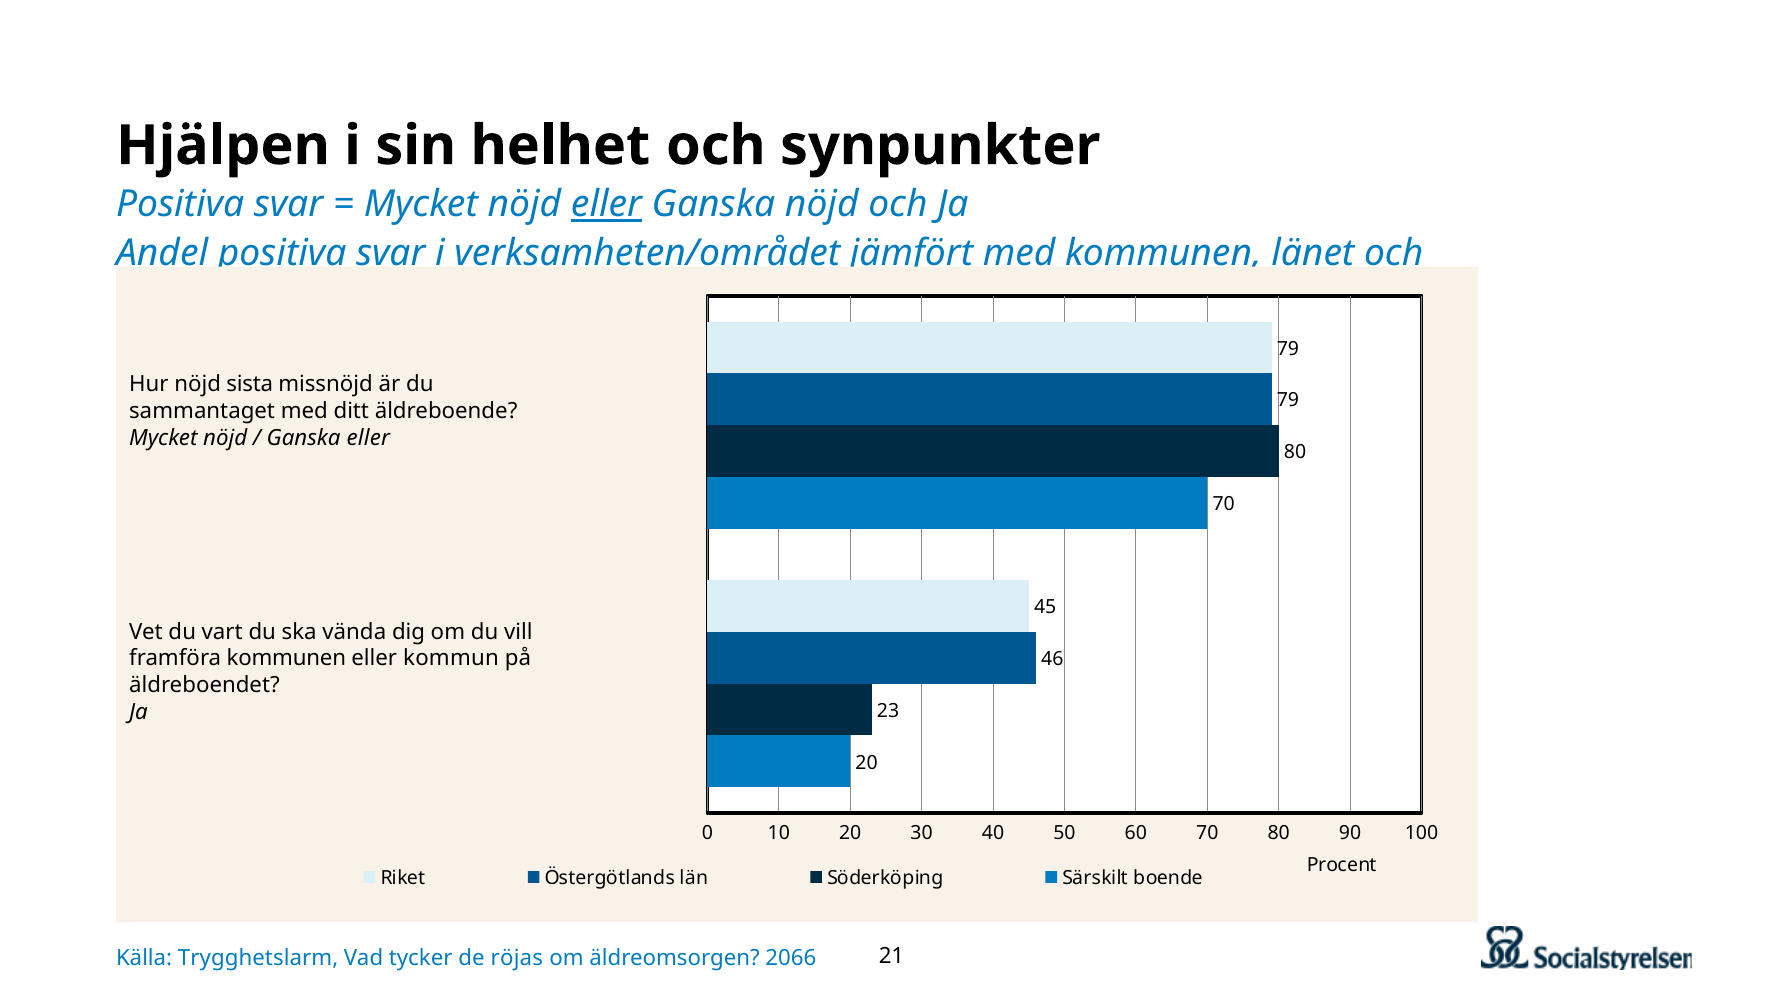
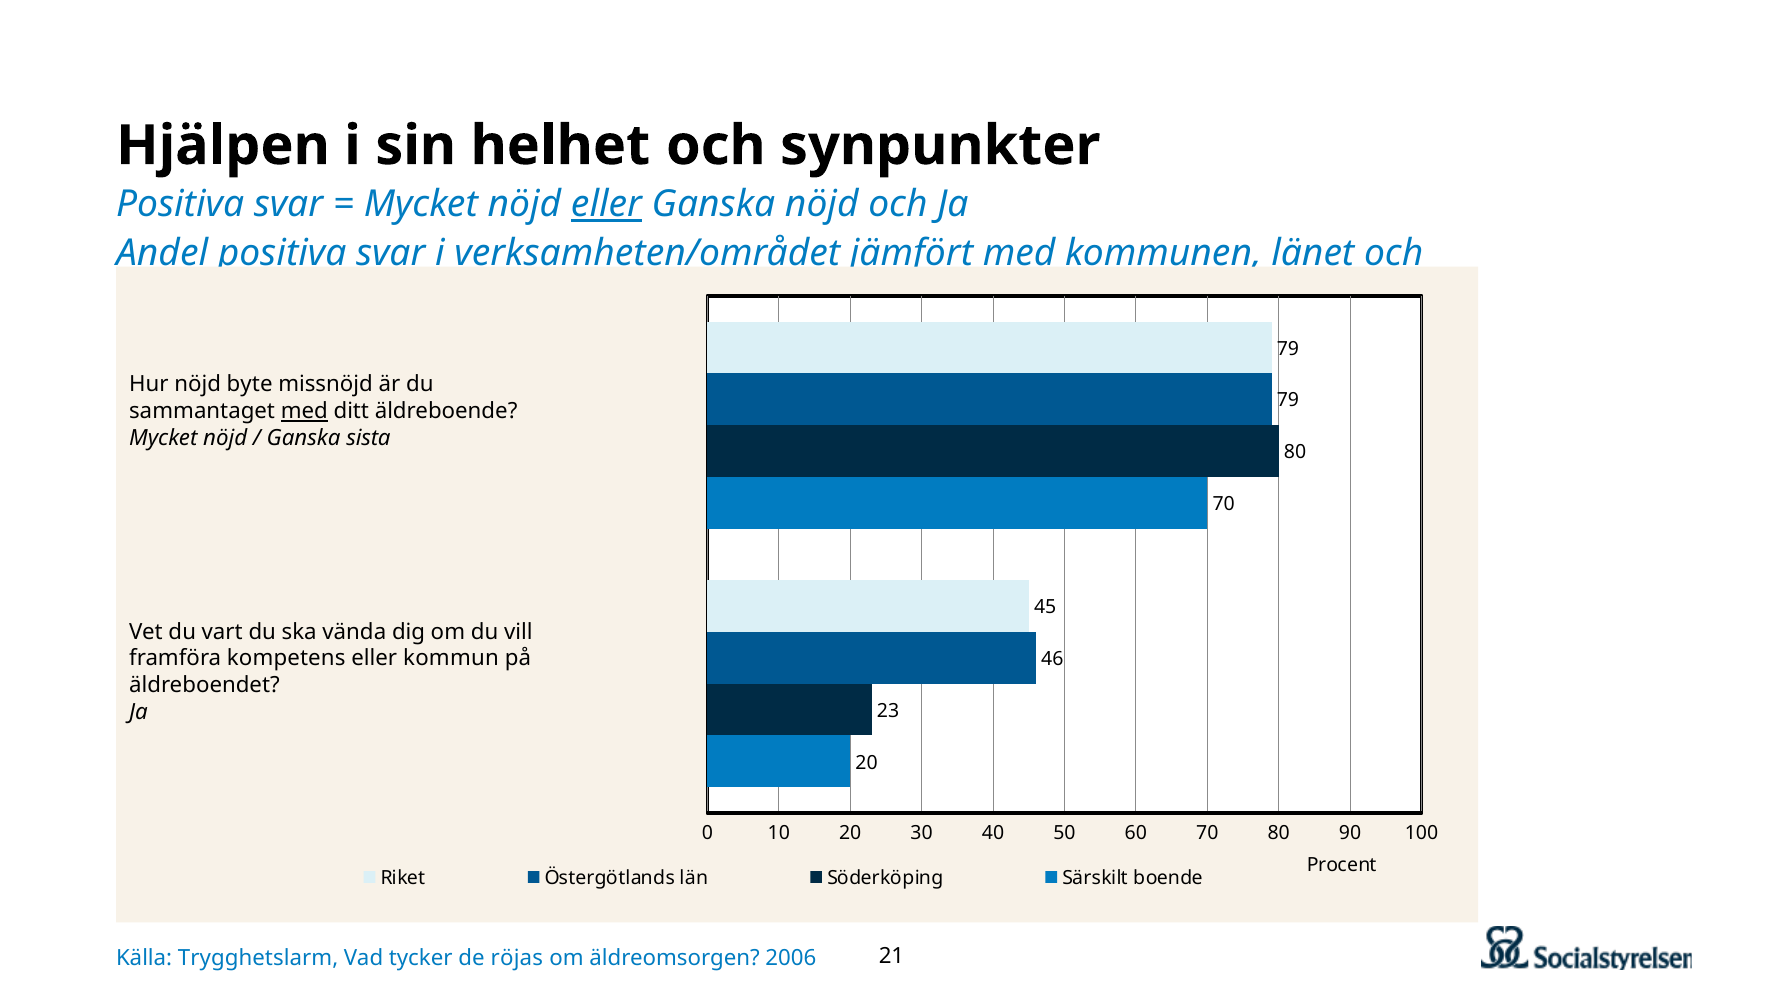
sista: sista -> byte (250, 385)
med underline: none -> present (304, 411)
Ganska eller: eller -> sista (369, 438)
framföra kommunen: kommunen -> kompetens (286, 658)
2066: 2066 -> 2006 (791, 958)
